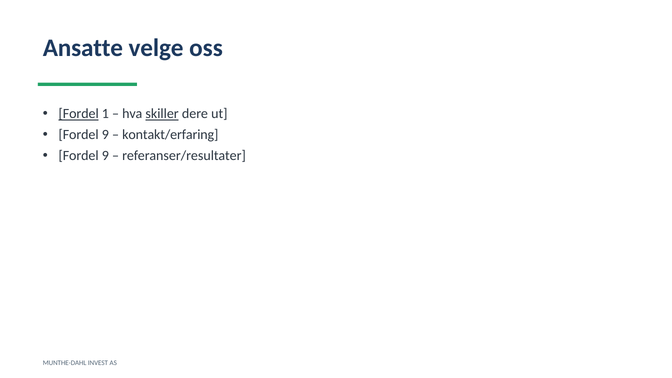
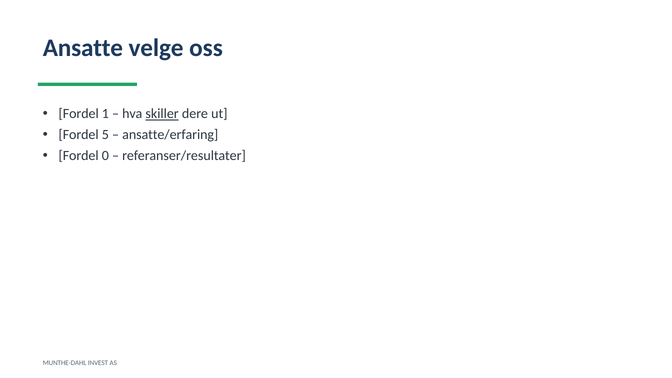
Fordel underline: present -> none (79, 114)
9: 9 -> 5 (105, 135)
kontakt/erfaring: kontakt/erfaring -> ansatte/erfaring (170, 135)
9: 9 -> 0 (105, 156)
